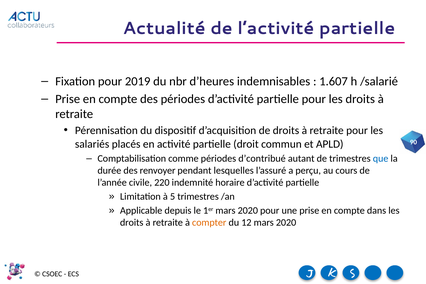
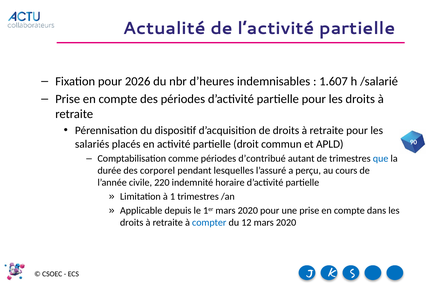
2019: 2019 -> 2026 (138, 81)
renvoyer: renvoyer -> corporel (158, 171)
5: 5 -> 1 (173, 197)
compter colour: orange -> blue (209, 223)
